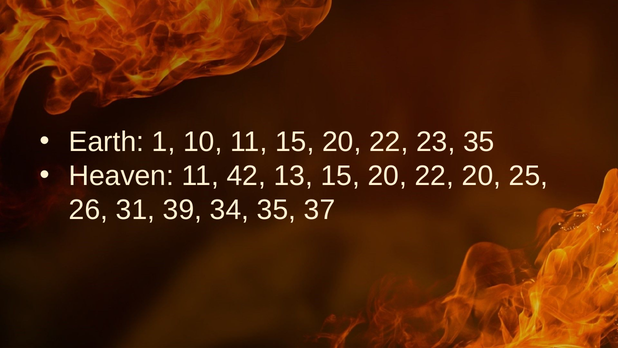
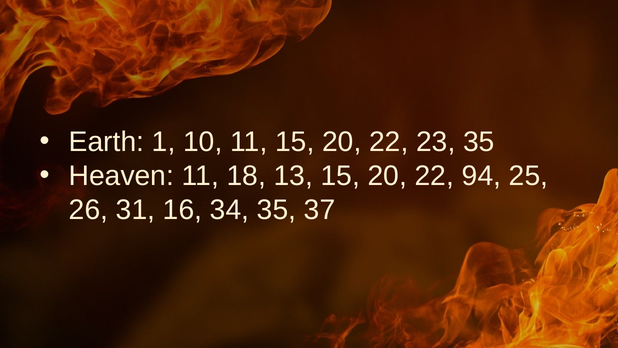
42: 42 -> 18 (246, 176)
22 20: 20 -> 94 (481, 176)
39: 39 -> 16 (182, 210)
